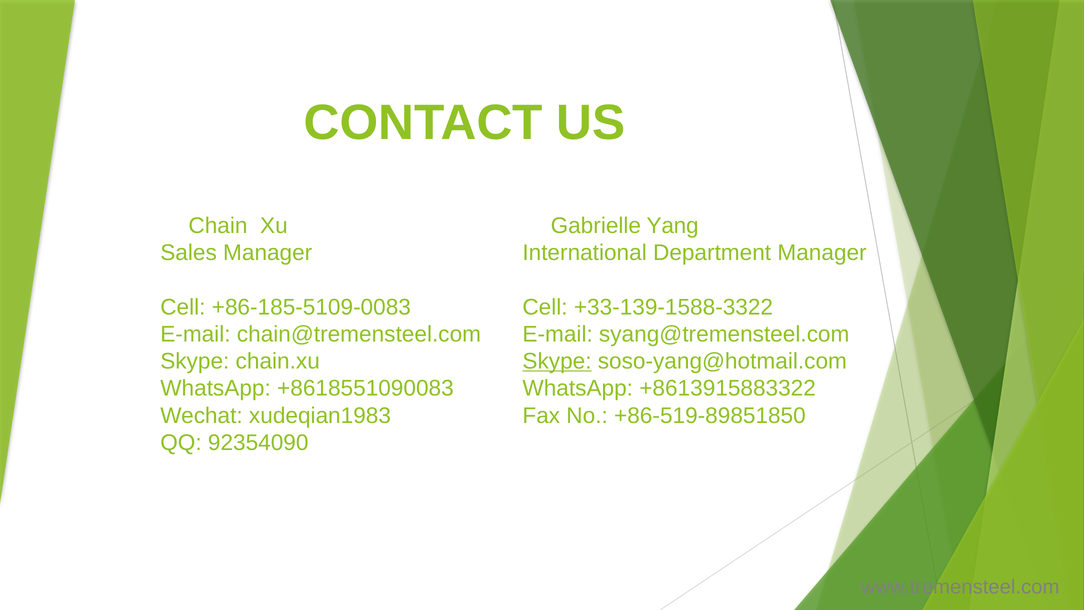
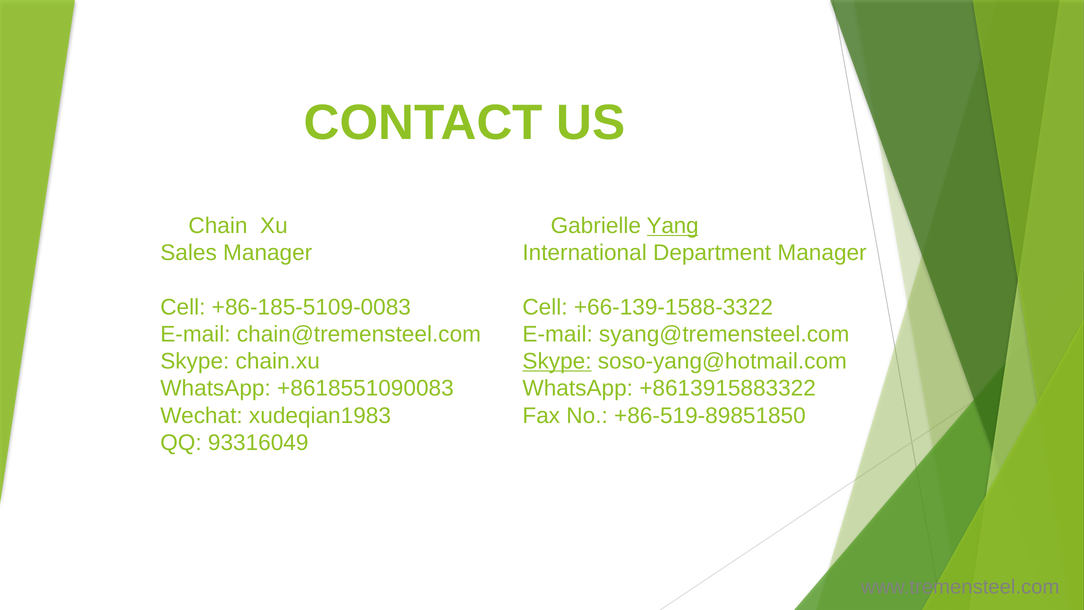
Yang underline: none -> present (673, 226)
+33-139-1588-3322: +33-139-1588-3322 -> +66-139-1588-3322 (673, 307)
92354090: 92354090 -> 93316049 (258, 443)
